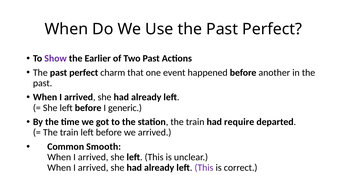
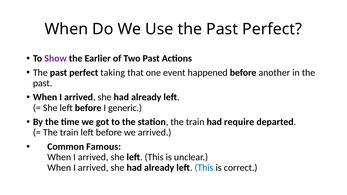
charm: charm -> taking (113, 73)
Smooth: Smooth -> Famous (104, 147)
This colour: purple -> blue (204, 168)
